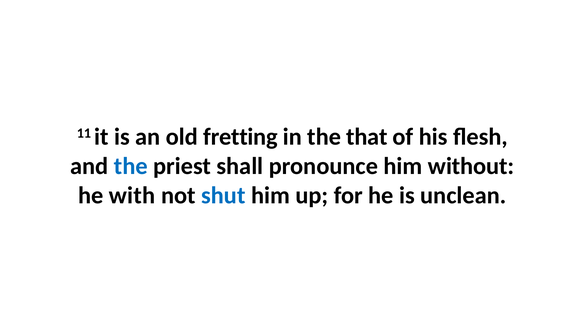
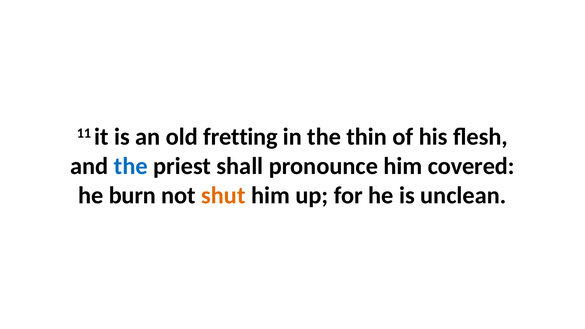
that: that -> thin (367, 137)
without: without -> covered (471, 166)
with: with -> burn (132, 195)
shut colour: blue -> orange (223, 195)
